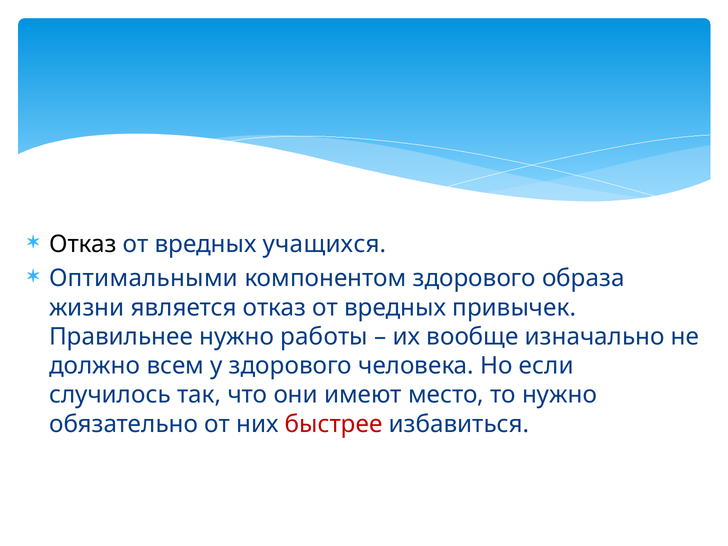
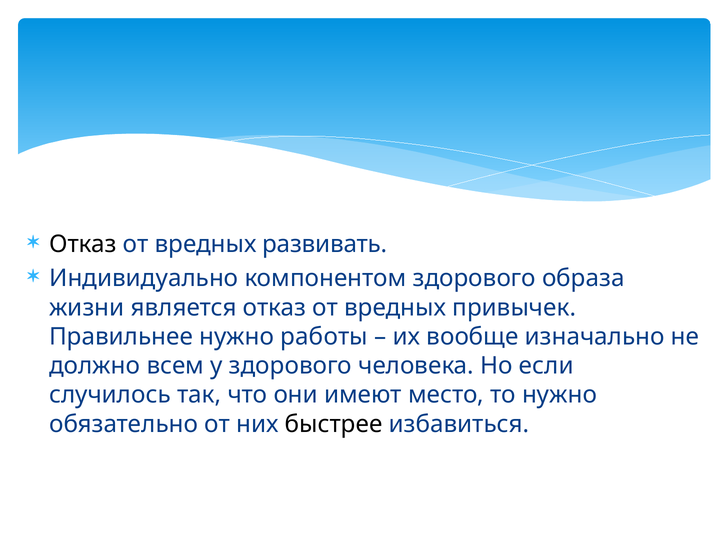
учащихся: учащихся -> развивать (325, 244)
Оптимальными: Оптимальными -> Индивидуально (144, 278)
быстрее colour: red -> black (334, 424)
